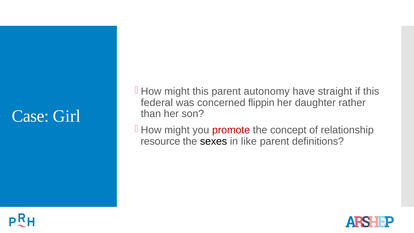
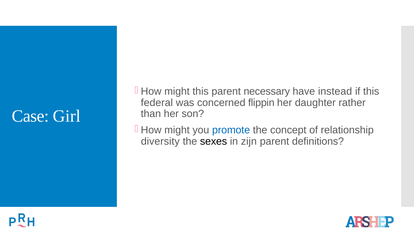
autonomy: autonomy -> necessary (267, 91)
straight: straight -> instead (335, 91)
promote colour: red -> blue (231, 130)
resource: resource -> diversity (160, 141)
like: like -> zijn (249, 141)
